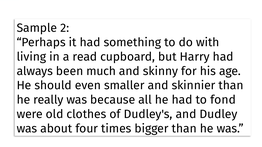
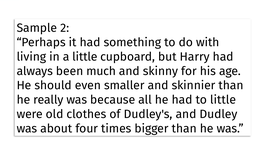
a read: read -> little (85, 57)
to fond: fond -> little (223, 100)
